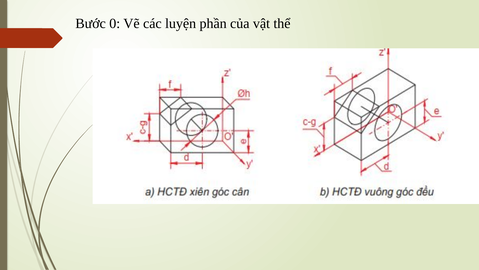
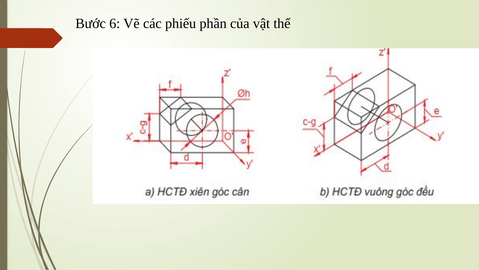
0: 0 -> 6 (115, 24)
luyện: luyện -> phiếu (181, 24)
